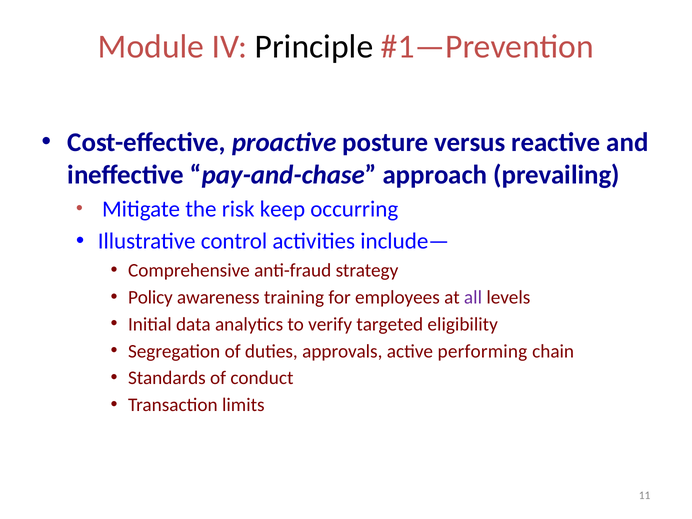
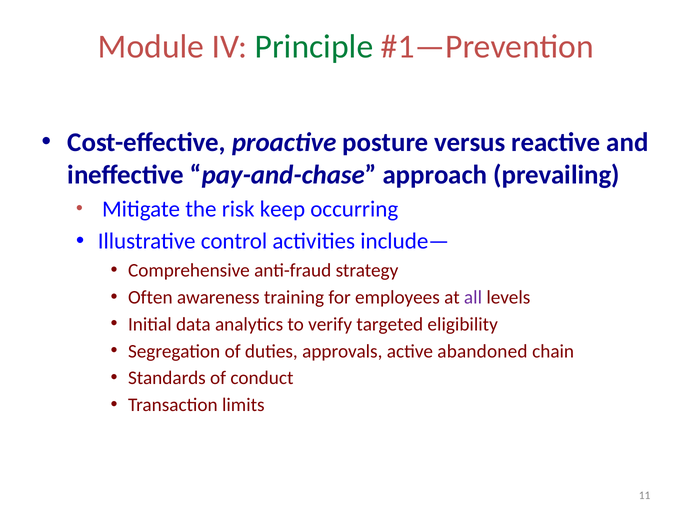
Principle colour: black -> green (314, 47)
Policy: Policy -> Often (150, 297)
performing: performing -> abandoned (482, 351)
